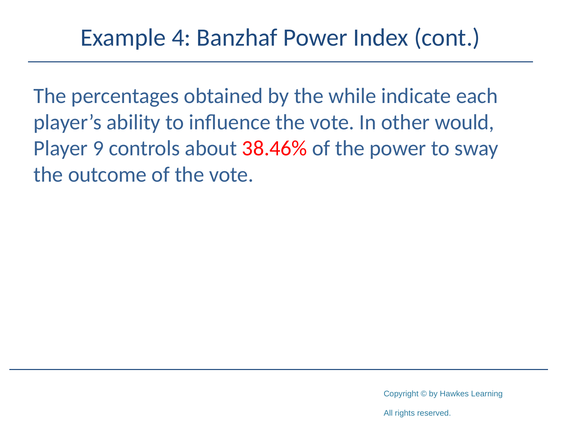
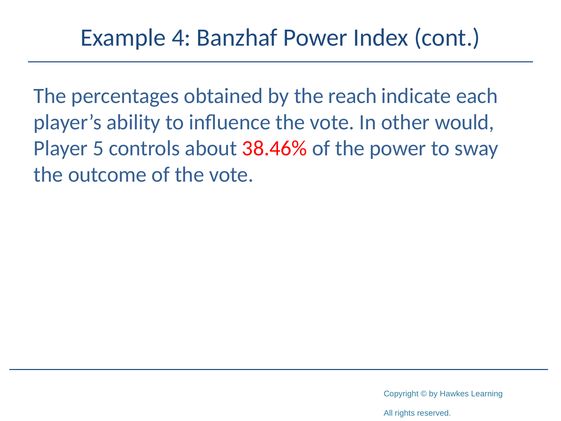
while: while -> reach (352, 96)
9: 9 -> 5 (98, 148)
